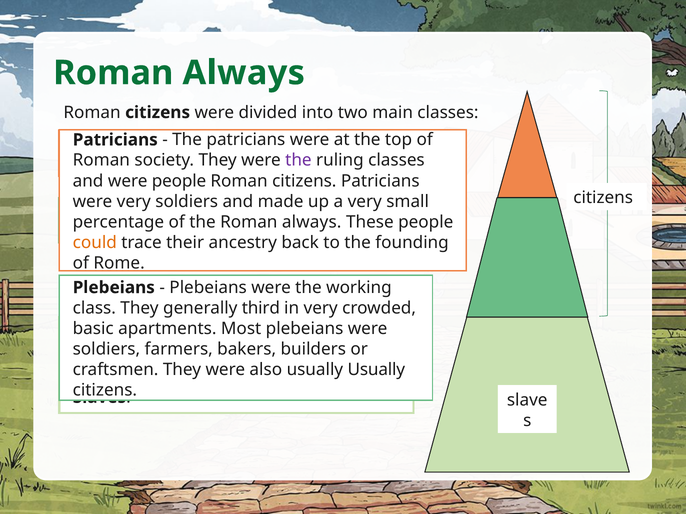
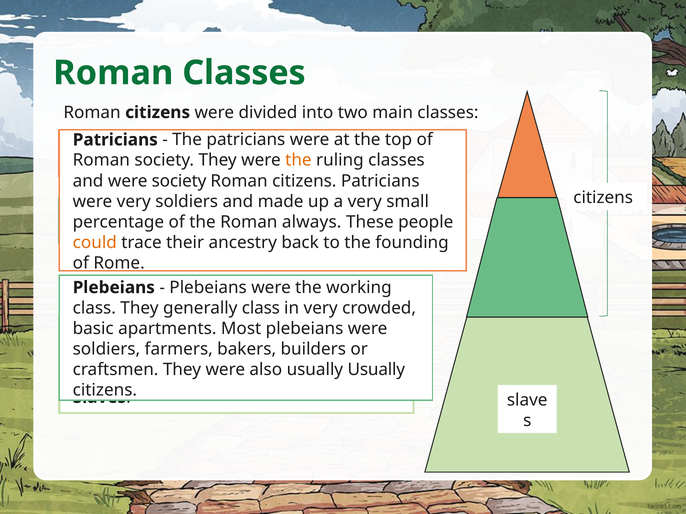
Always: Always -> Classes (244, 73)
the colour: purple -> orange (298, 160)
were people: people -> society (179, 181)
generally third: third -> class (261, 308)
